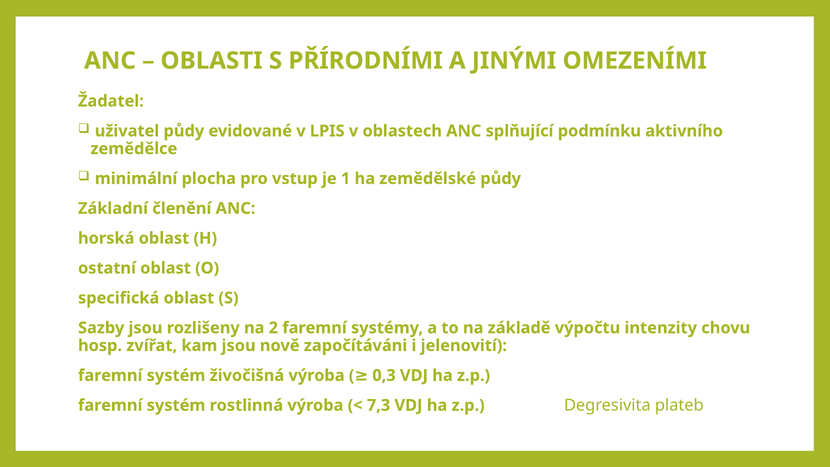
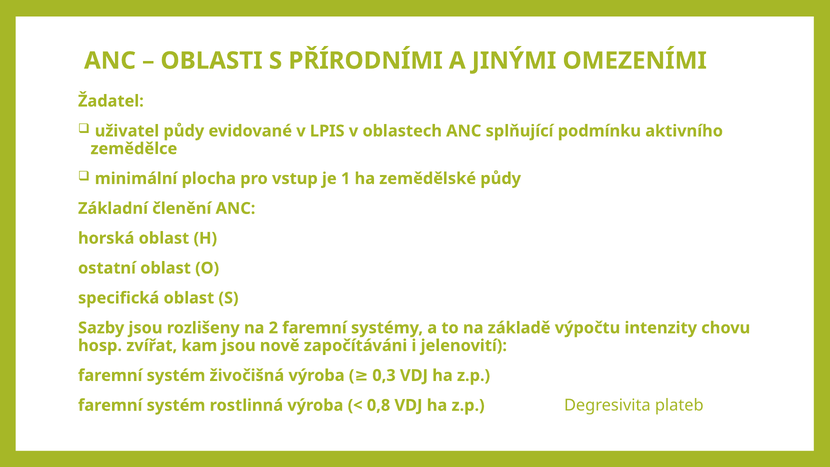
7,3: 7,3 -> 0,8 (379, 405)
